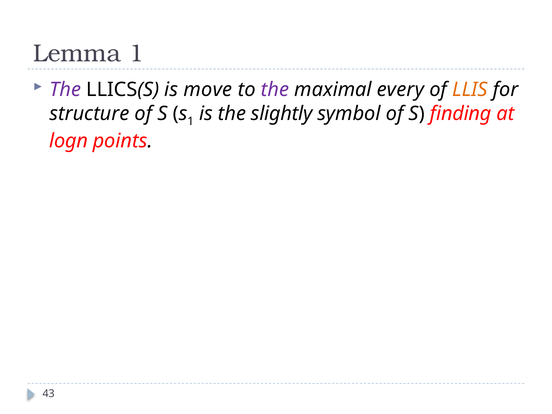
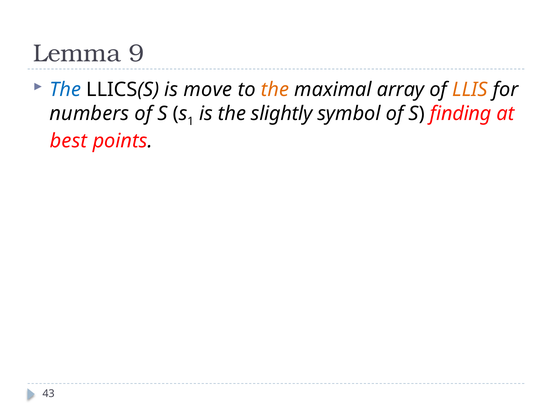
Lemma 1: 1 -> 9 (136, 53)
The colour: purple -> blue (65, 90)
the colour: purple -> orange (275, 90)
every: every -> array (401, 90)
structure: structure -> numbers (89, 114)
logn: logn -> best (68, 141)
